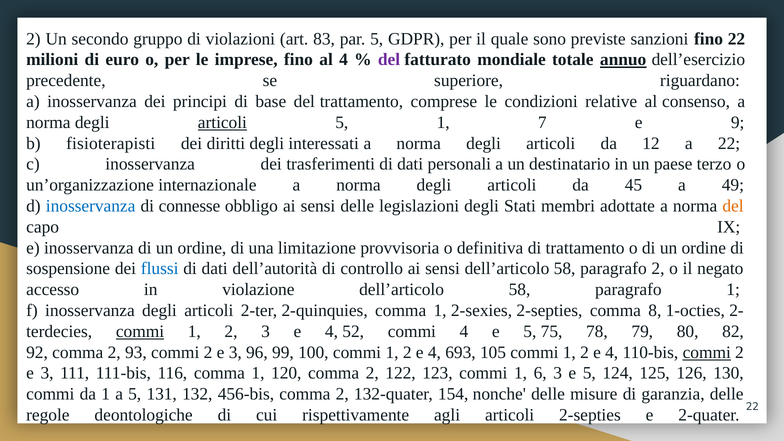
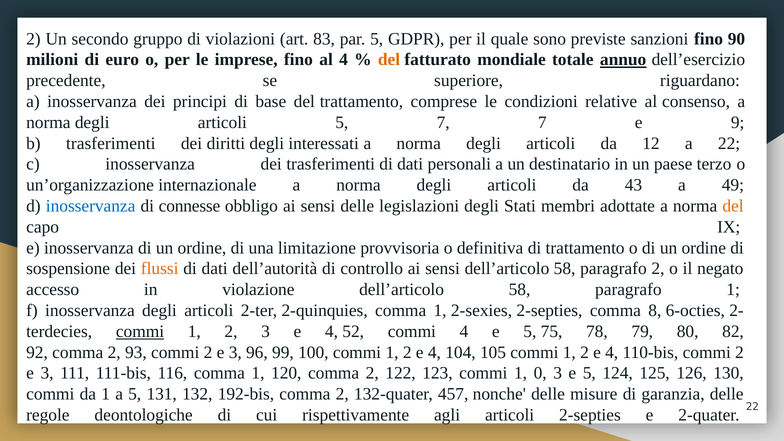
fino 22: 22 -> 90 (736, 39)
del colour: purple -> orange (389, 60)
articoli underline: present -> none (222, 122)
5 1: 1 -> 7 (443, 122)
b fisioterapisti: fisioterapisti -> trasferimenti (111, 143)
45: 45 -> 43 (633, 185)
flussi colour: blue -> orange (160, 269)
1-octies: 1-octies -> 6-octies (695, 311)
693: 693 -> 104 (461, 352)
commi underline: present -> none (707, 352)
6: 6 -> 0 (540, 373)
456-bis: 456-bis -> 192-bis (246, 394)
154: 154 -> 457 (453, 394)
